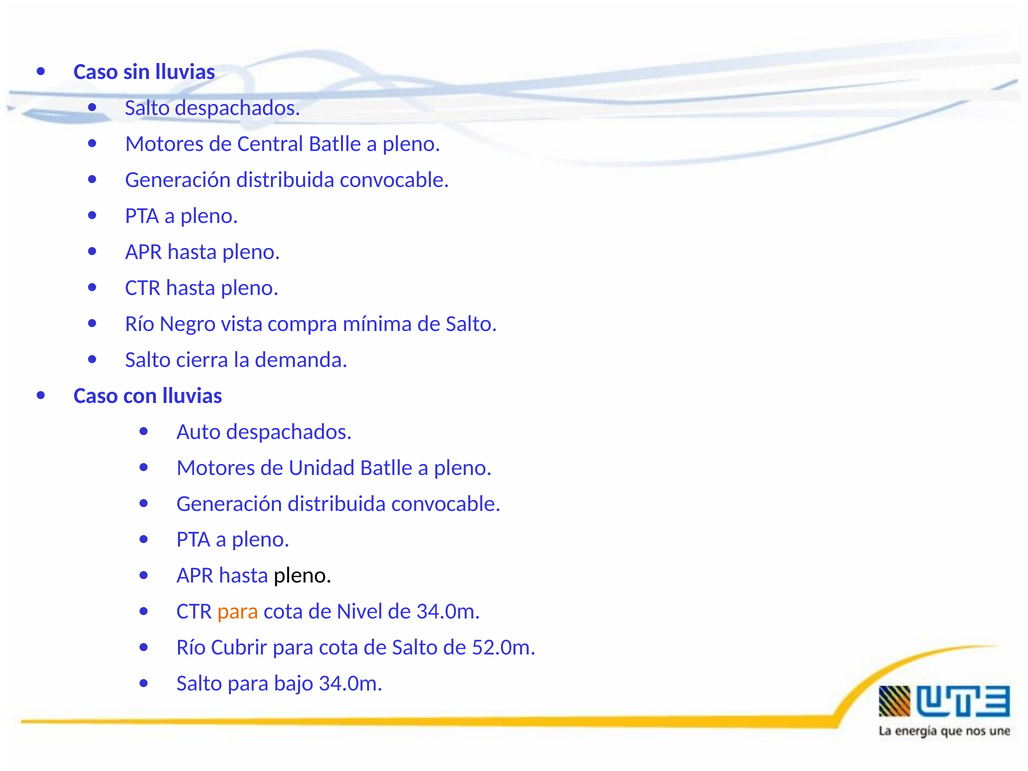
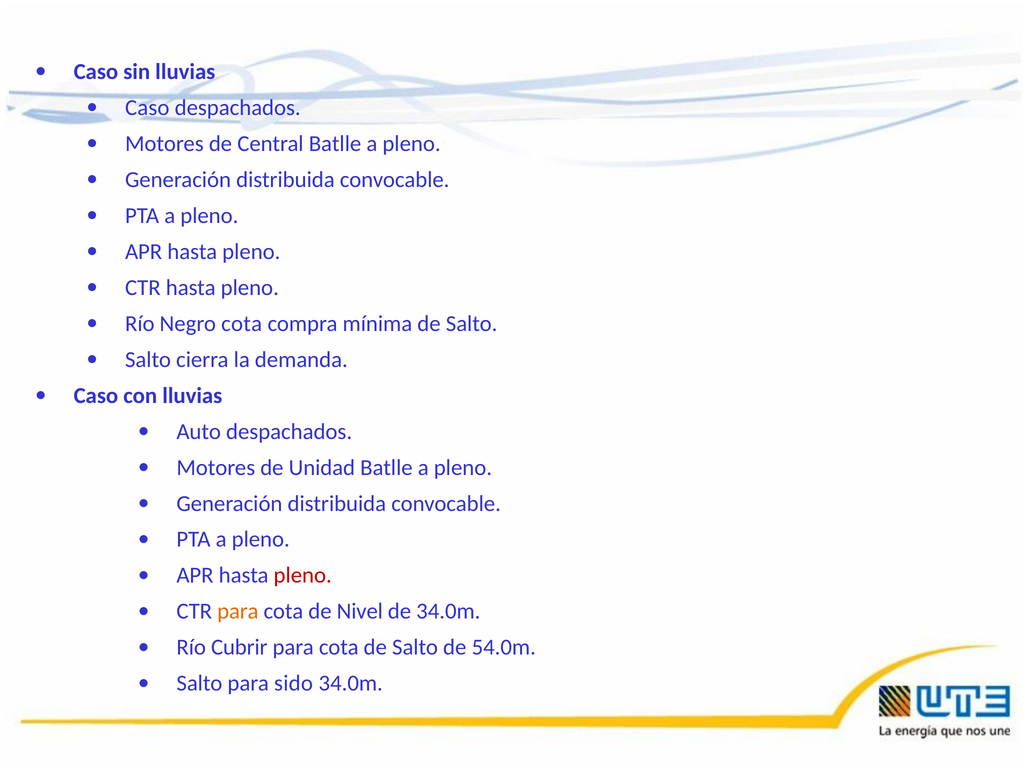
Salto: Salto -> Caso (147, 108)
Negro vista: vista -> cota (242, 324)
pleno colour: black -> red (303, 575)
52.0m: 52.0m -> 54.0m (504, 647)
bajo: bajo -> sido (294, 683)
